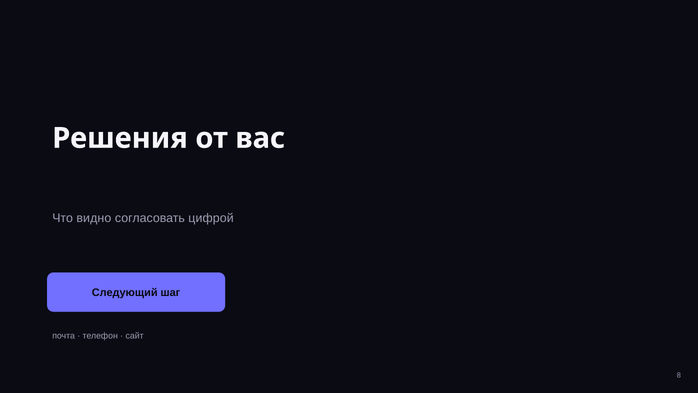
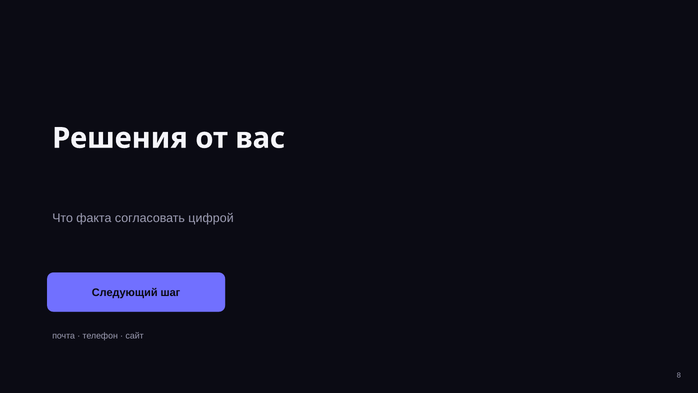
видно: видно -> факта (94, 218)
